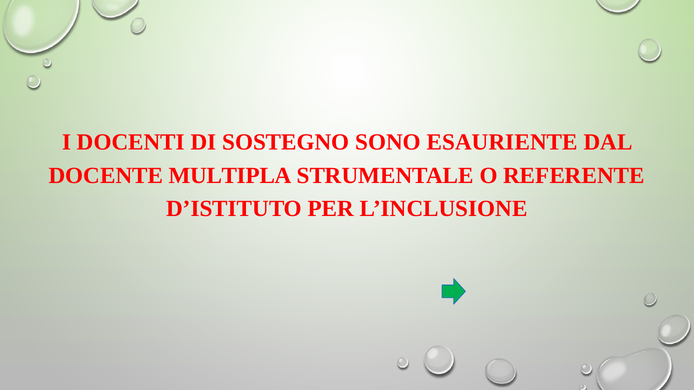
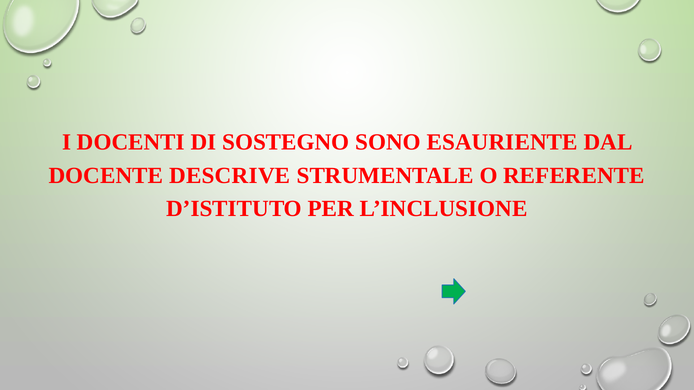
MULTIPLA: MULTIPLA -> DESCRIVE (230, 176)
